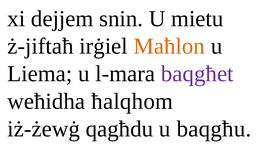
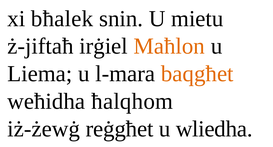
dejjem: dejjem -> bħalek (62, 19)
baqgħet colour: purple -> orange (197, 74)
qagħdu: qagħdu -> reġgħet (120, 129)
baqgħu: baqgħu -> wliedha (214, 129)
